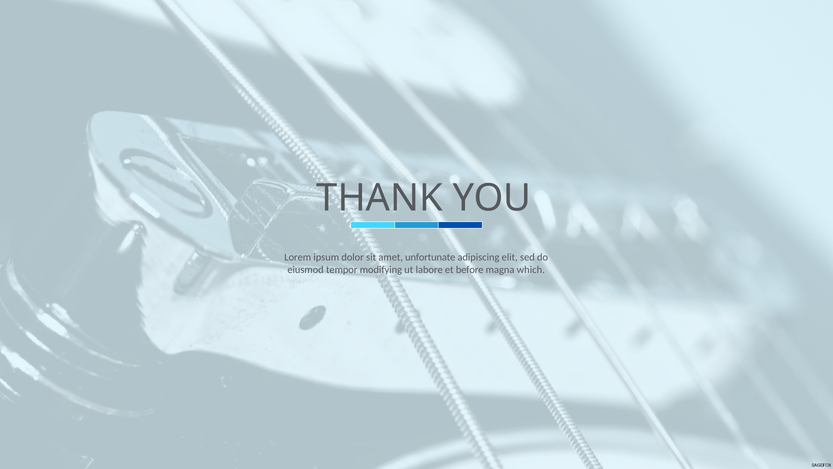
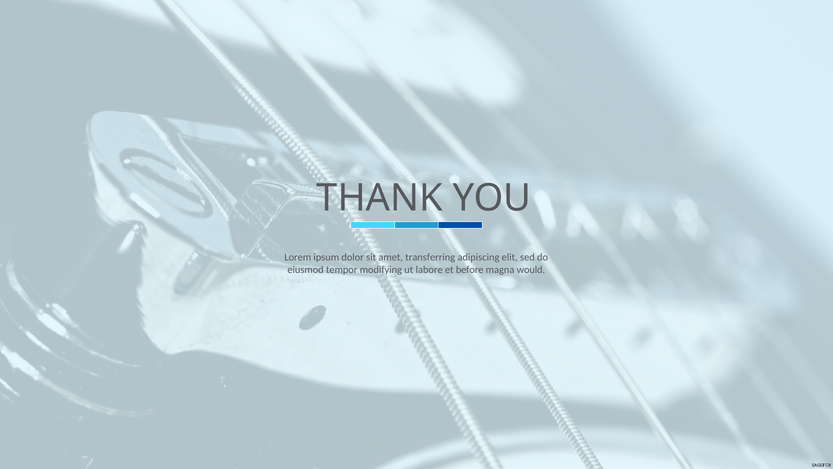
unfortunate: unfortunate -> transferring (430, 257)
which: which -> would (531, 270)
